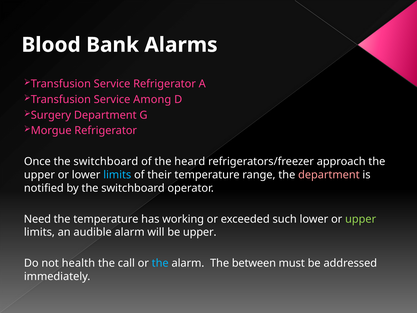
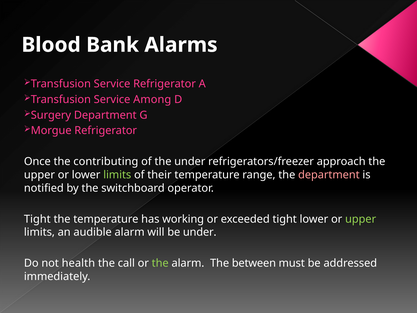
Once the switchboard: switchboard -> contributing (106, 161)
the heard: heard -> under (190, 161)
limits colour: light blue -> light green (117, 175)
Need: Need -> Tight (37, 219)
exceeded such: such -> tight (285, 219)
be upper: upper -> under (200, 232)
the colour: light blue -> light green (160, 263)
